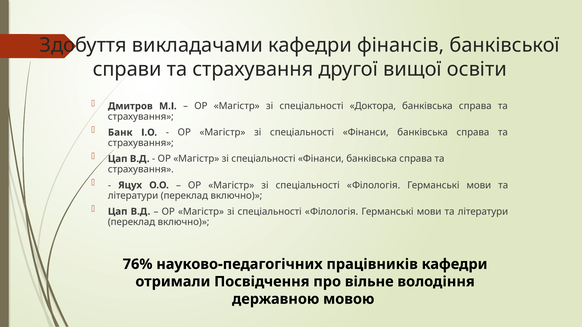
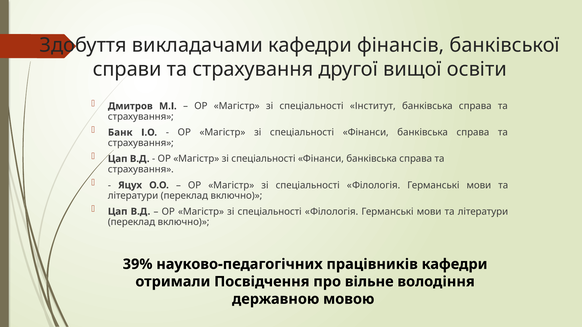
Доктора: Доктора -> Інститут (373, 106)
76%: 76% -> 39% (138, 264)
